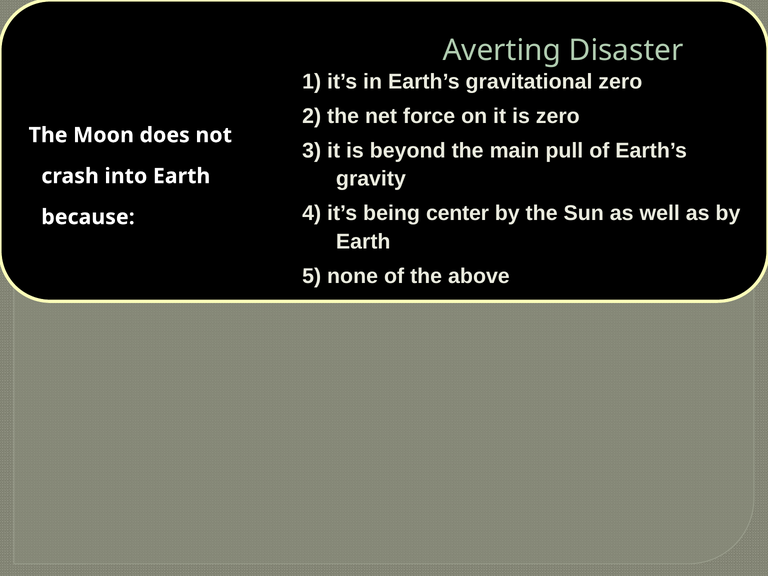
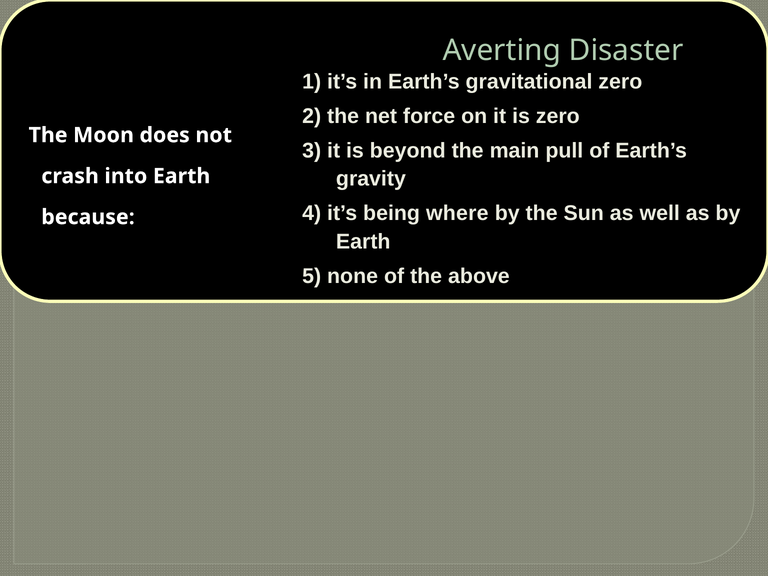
center: center -> where (457, 213)
